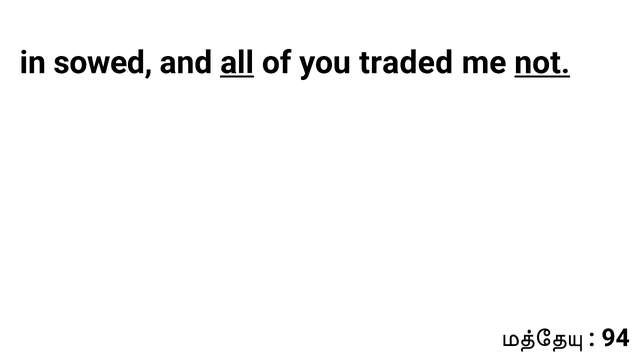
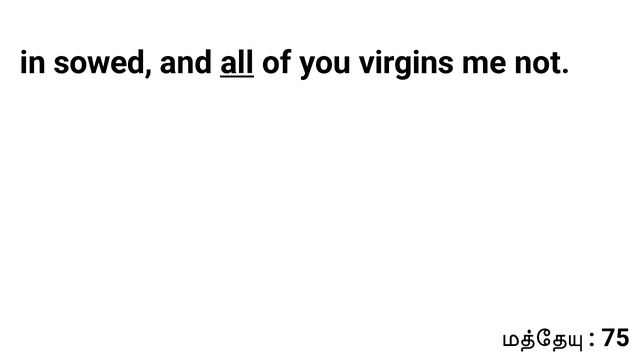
traded: traded -> virgins (406, 63)
not underline: present -> none (542, 63)
94: 94 -> 75 (616, 338)
